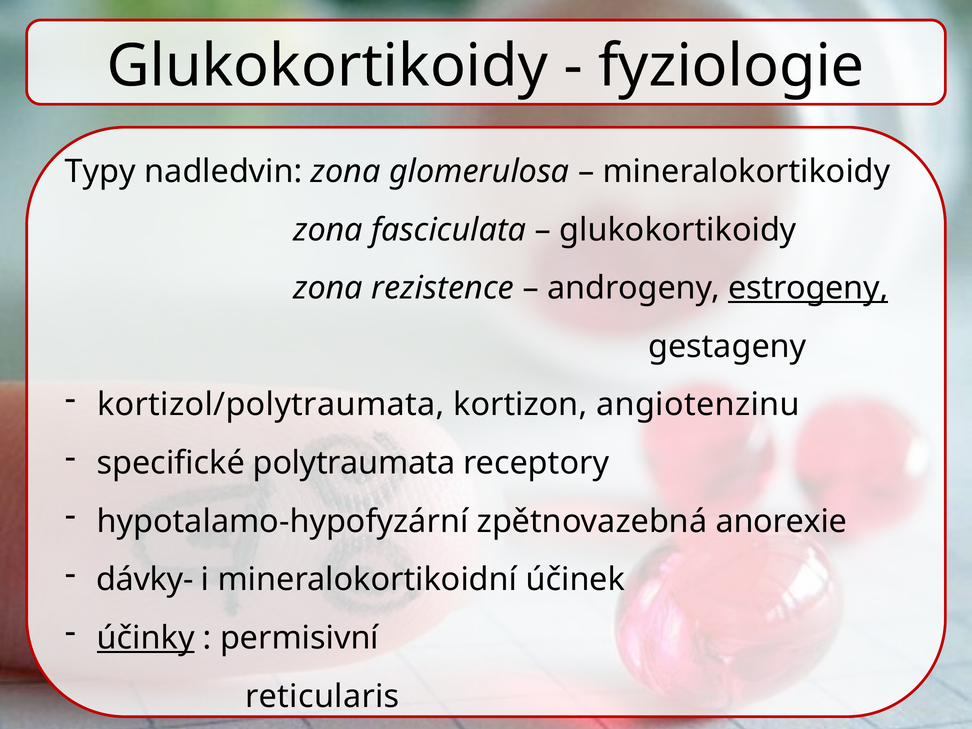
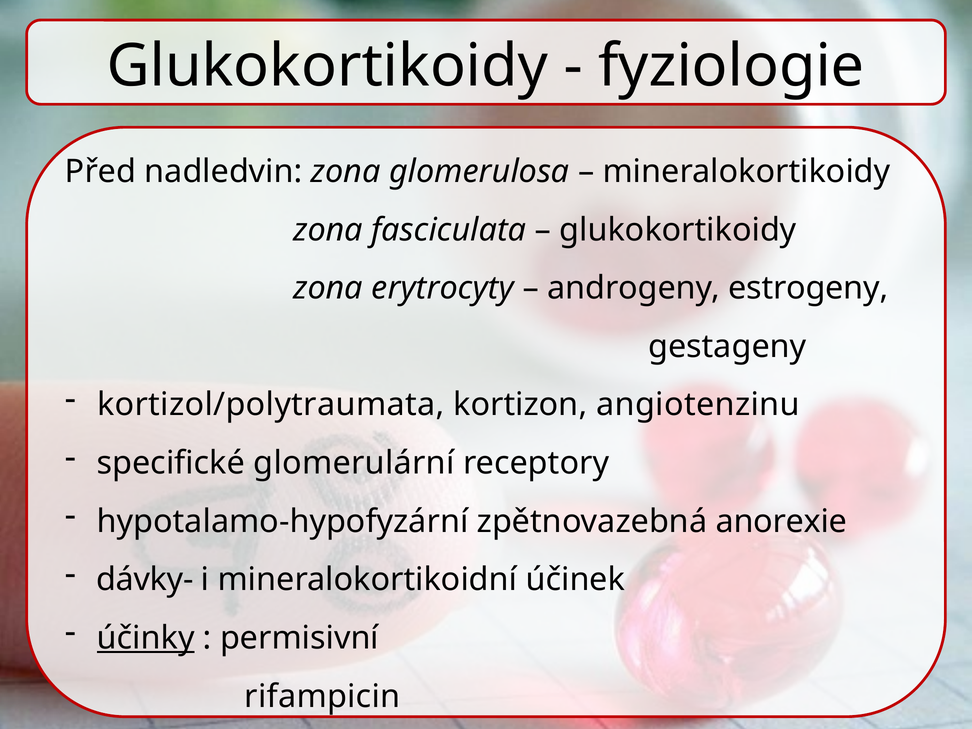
Typy: Typy -> Před (100, 171)
rezistence: rezistence -> erytrocyty (443, 288)
estrogeny underline: present -> none (808, 288)
polytraumata: polytraumata -> glomerulární (354, 463)
reticularis: reticularis -> rifampicin (322, 696)
